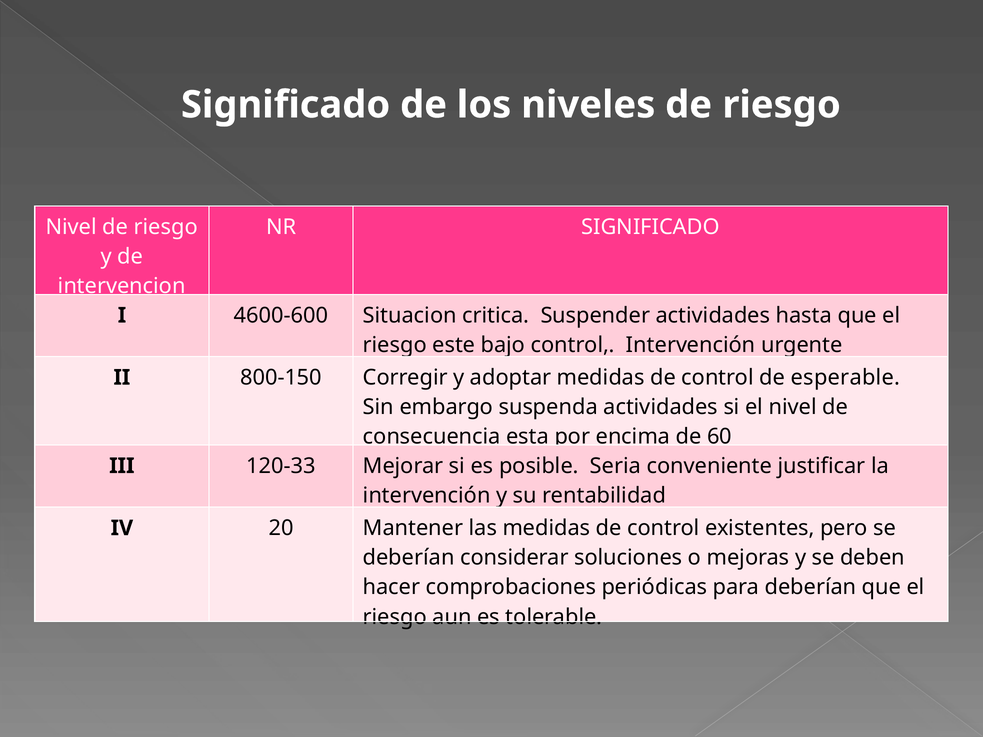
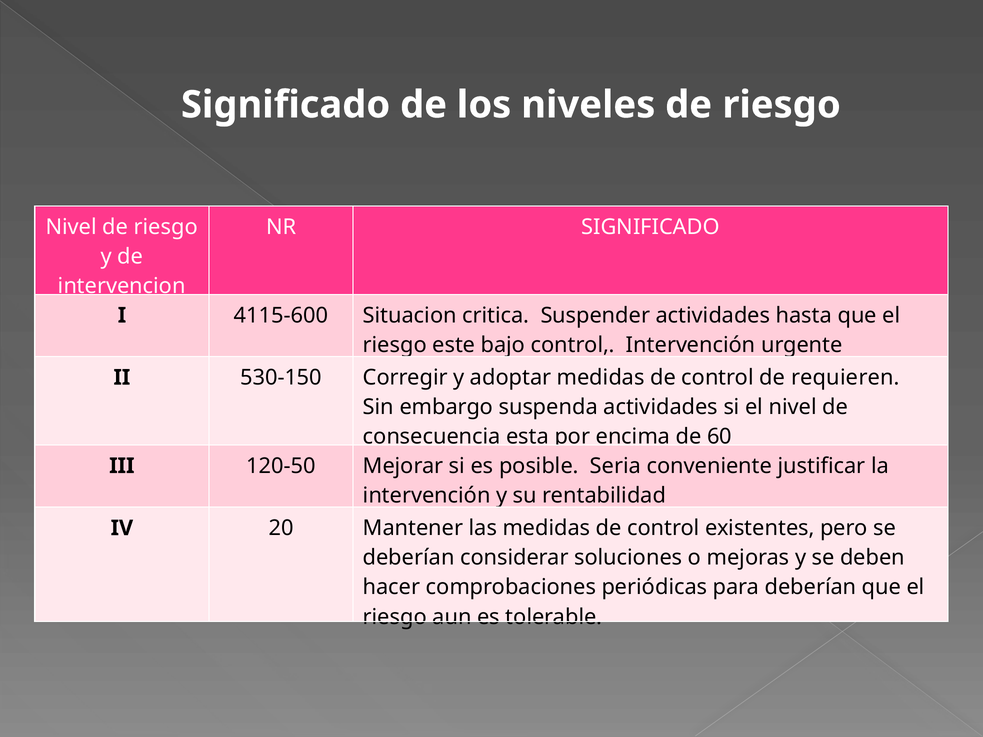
4600-600: 4600-600 -> 4115-600 (281, 315)
800-150: 800-150 -> 530-150 (281, 378)
esperable: esperable -> requieren (845, 378)
120-33: 120-33 -> 120-50 (281, 466)
